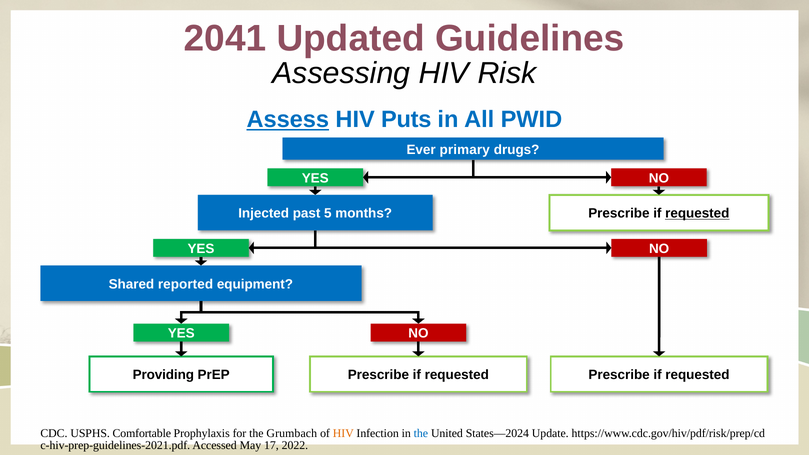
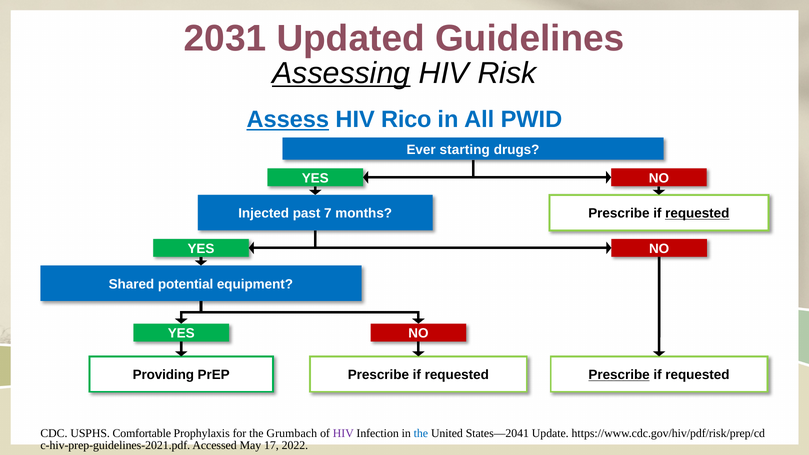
2041: 2041 -> 2031 (225, 39)
Assessing underline: none -> present (341, 73)
Puts: Puts -> Rico (406, 119)
primary: primary -> starting (465, 150)
5: 5 -> 7 (328, 214)
reported: reported -> potential (186, 284)
Prescribe underline: none -> present (619, 375)
HIV colour: orange -> purple (343, 434)
States—2024: States—2024 -> States—2041 (497, 434)
